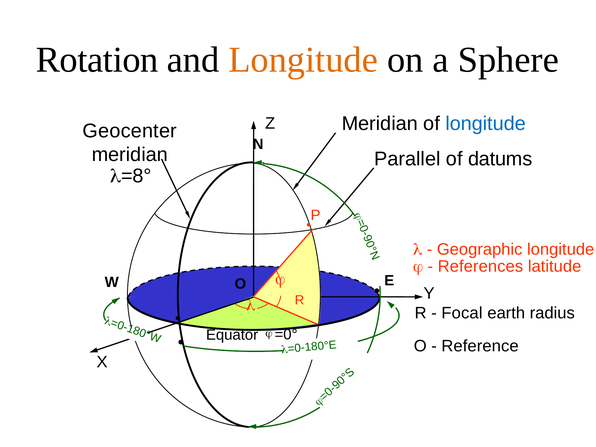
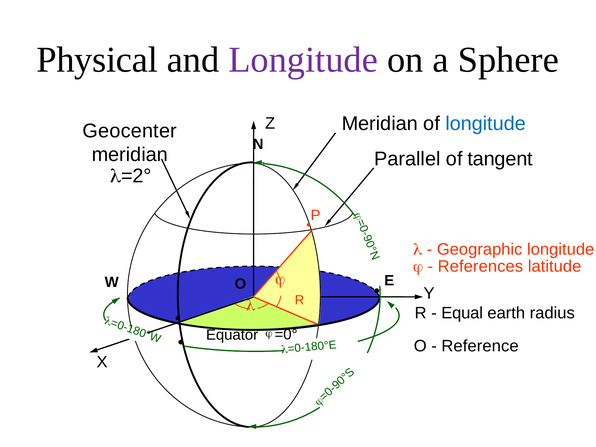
Rotation: Rotation -> Physical (97, 60)
Longitude colour: orange -> purple (303, 60)
datums: datums -> tangent (500, 159)
=8°: =8° -> =2° (136, 176)
Focal: Focal -> Equal (462, 313)
